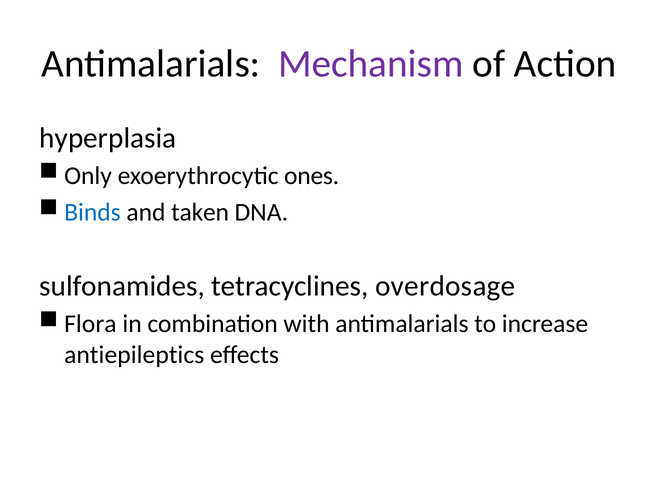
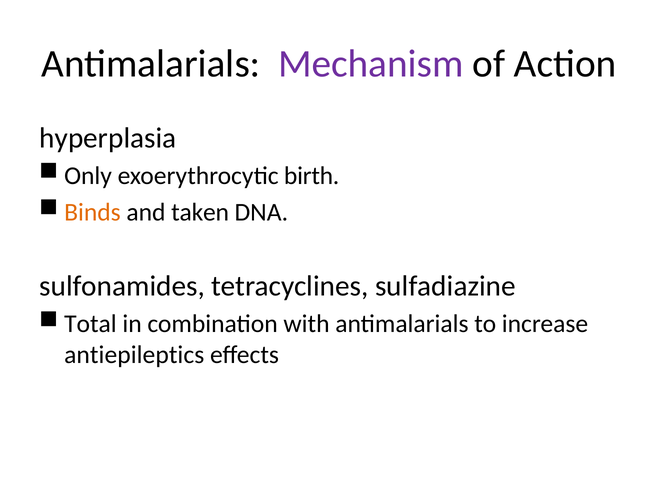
ones: ones -> birth (312, 176)
Binds colour: blue -> orange (92, 212)
overdosage: overdosage -> sulfadiazine (445, 287)
Flora: Flora -> Total (90, 324)
